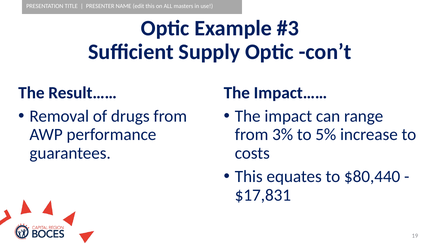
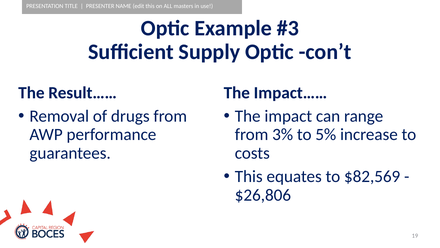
$80,440: $80,440 -> $82,569 (372, 176)
$17,831: $17,831 -> $26,806 (263, 195)
